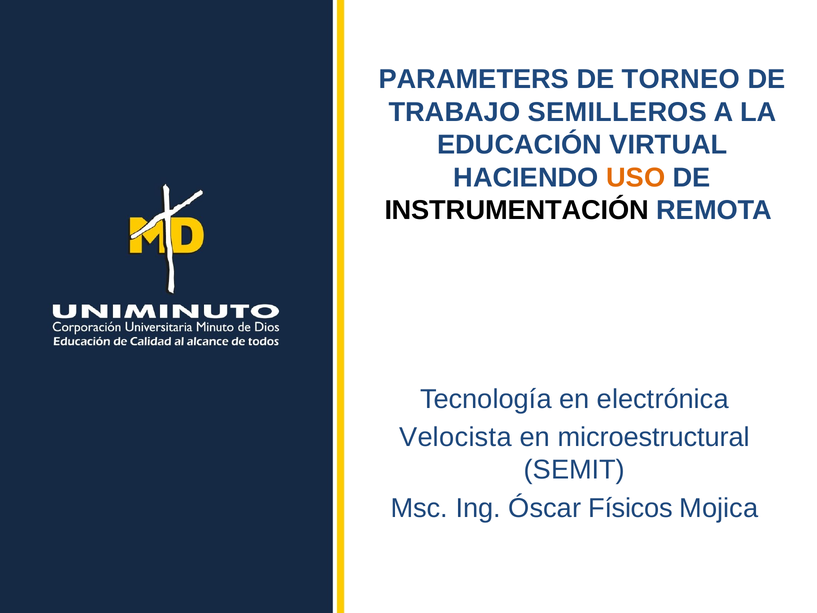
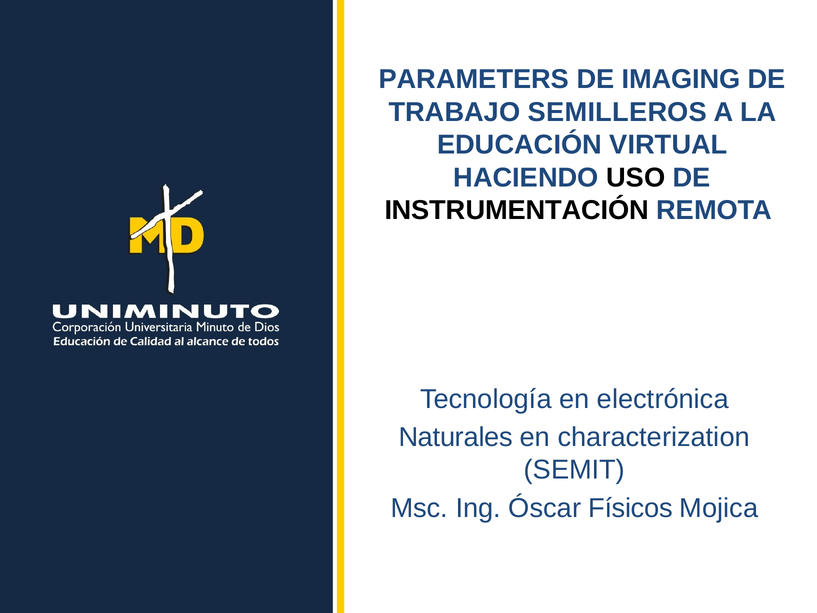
TORNEO: TORNEO -> IMAGING (681, 79)
USO colour: orange -> black (636, 178)
Velocista: Velocista -> Naturales (456, 437)
microestructural: microestructural -> characterization (654, 437)
